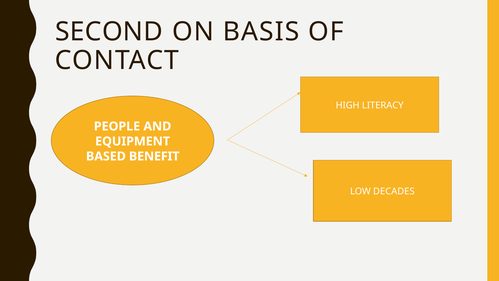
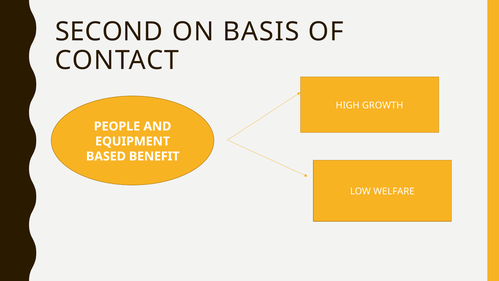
LITERACY: LITERACY -> GROWTH (383, 105)
DECADES: DECADES -> WELFARE (394, 191)
